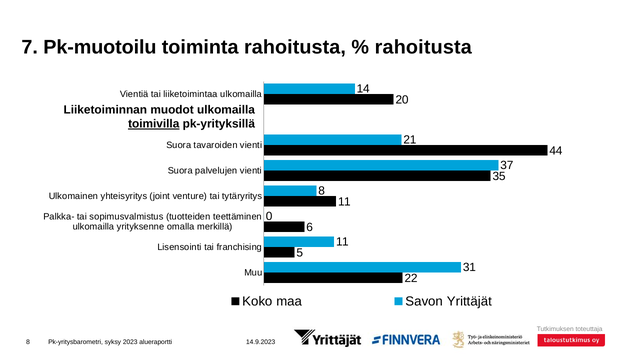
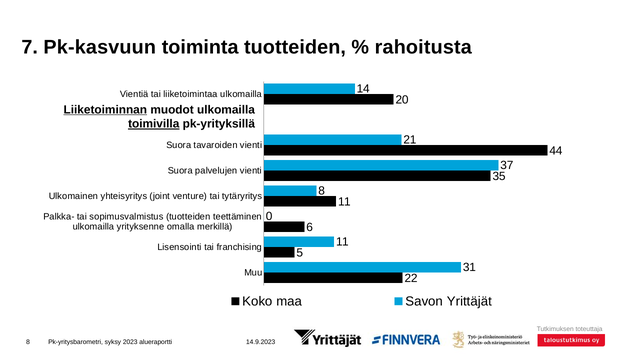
Pk-muotoilu: Pk-muotoilu -> Pk-kasvuun (100, 47)
toiminta rahoitusta: rahoitusta -> tuotteiden (295, 47)
Liiketoiminnan underline: none -> present (105, 110)
